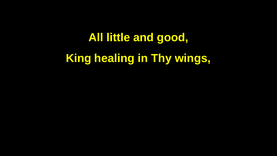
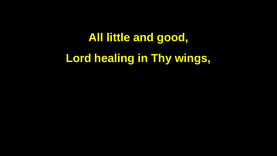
King: King -> Lord (79, 58)
